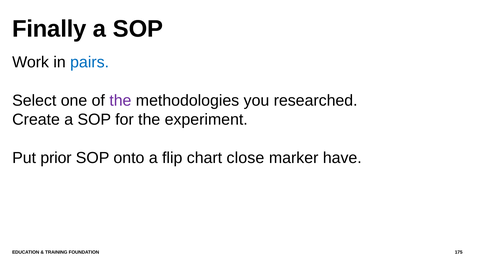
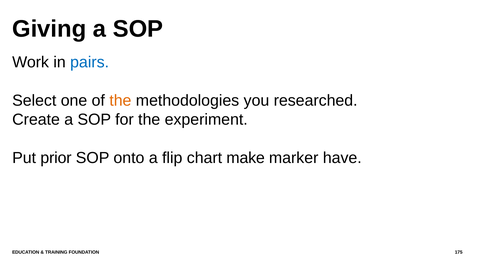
Finally: Finally -> Giving (49, 29)
the colour: purple -> orange (120, 100)
close: close -> make (246, 158)
